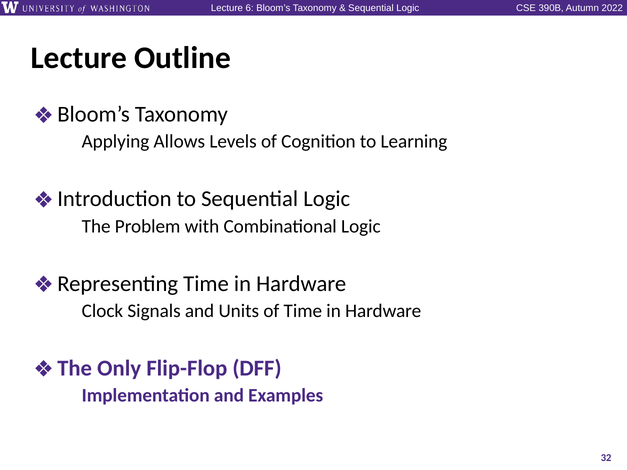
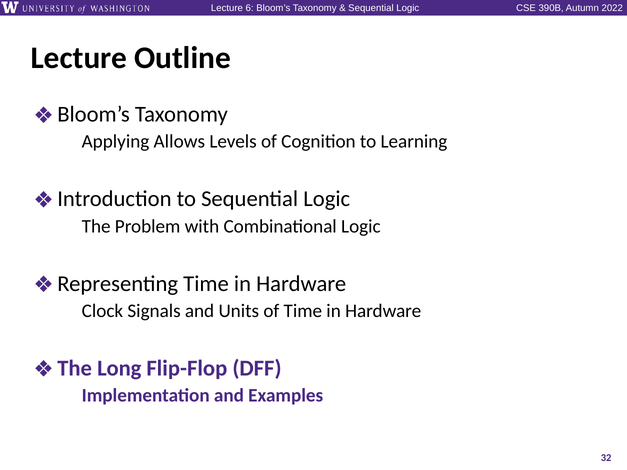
Only: Only -> Long (119, 368)
